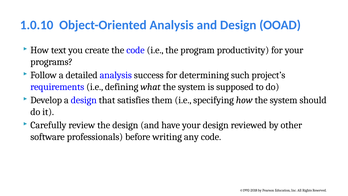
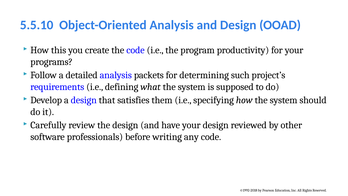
1.0.10: 1.0.10 -> 5.5.10 (37, 25)
text: text -> this (59, 50)
success: success -> packets (149, 75)
